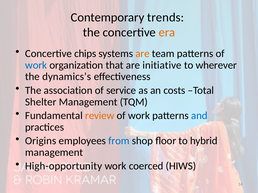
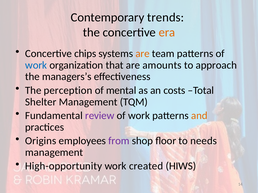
initiative: initiative -> amounts (162, 65)
wherever: wherever -> approach (216, 65)
dynamics’s: dynamics’s -> managers’s (67, 77)
association: association -> perception (68, 91)
service: service -> mental (121, 91)
review colour: orange -> purple (100, 116)
and colour: blue -> orange (199, 116)
from colour: blue -> purple (119, 141)
hybrid: hybrid -> needs (204, 141)
coerced: coerced -> created (146, 166)
